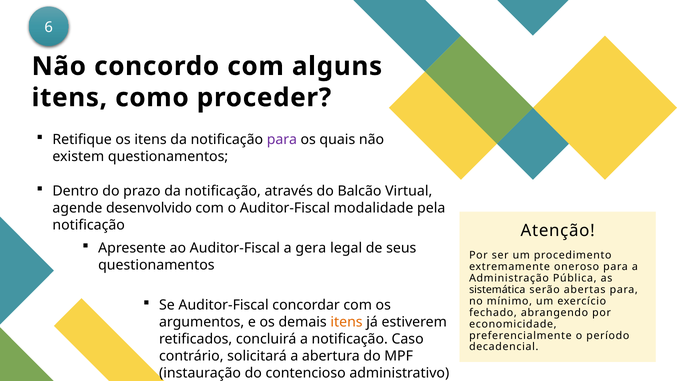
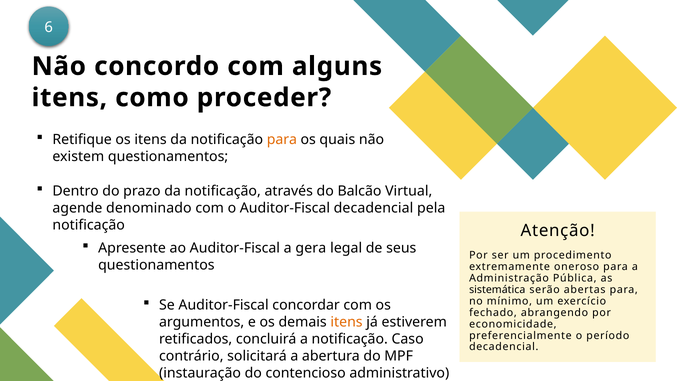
para colour: purple -> orange (282, 140)
desenvolvido: desenvolvido -> denominado (149, 208)
Auditor-Fiscal modalidade: modalidade -> decadencial (374, 208)
